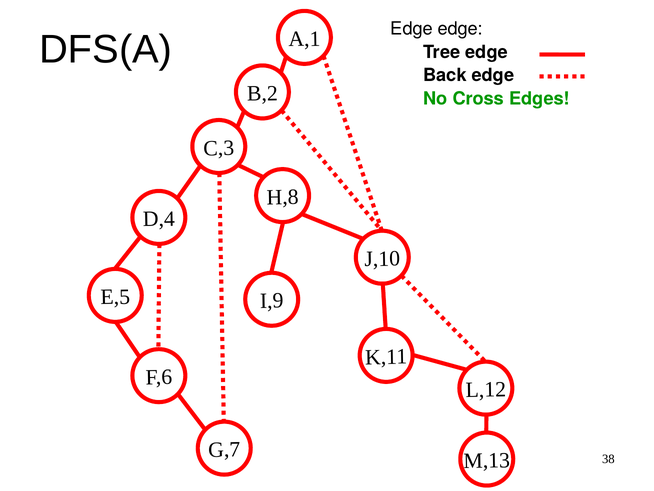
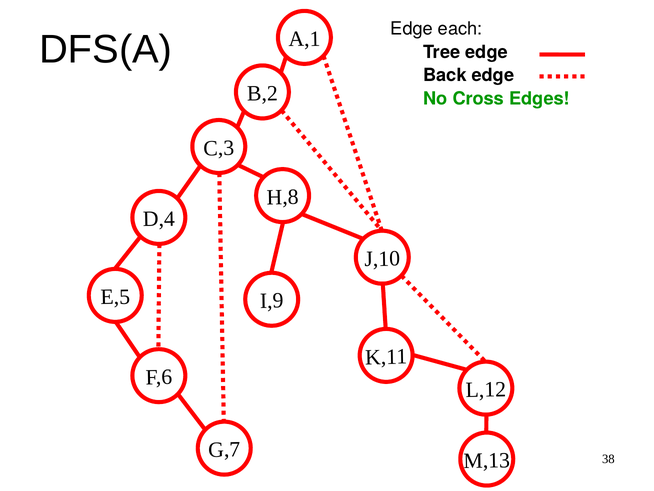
Edge edge: edge -> each (460, 29)
